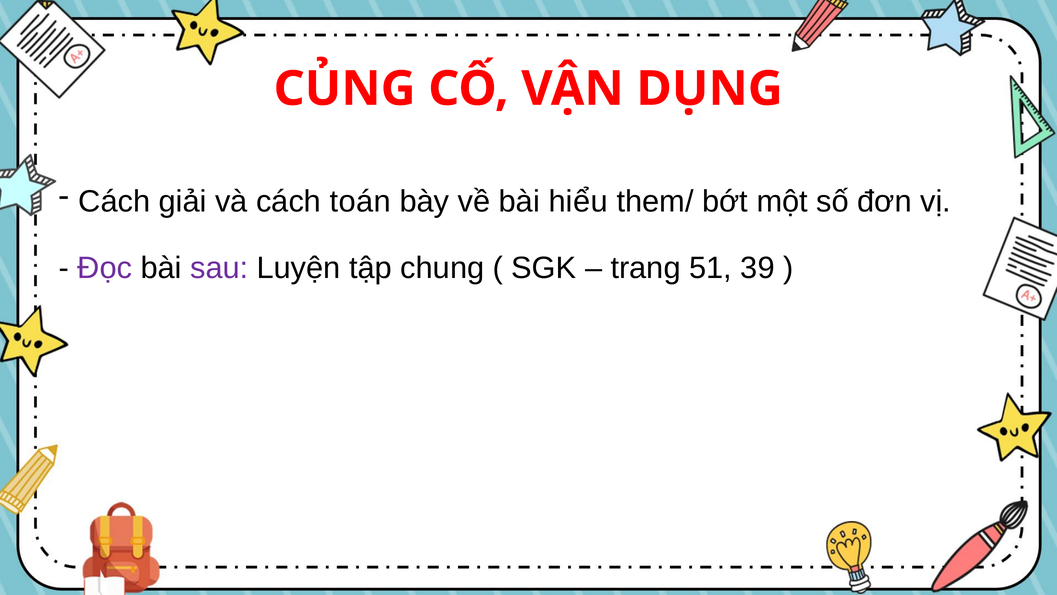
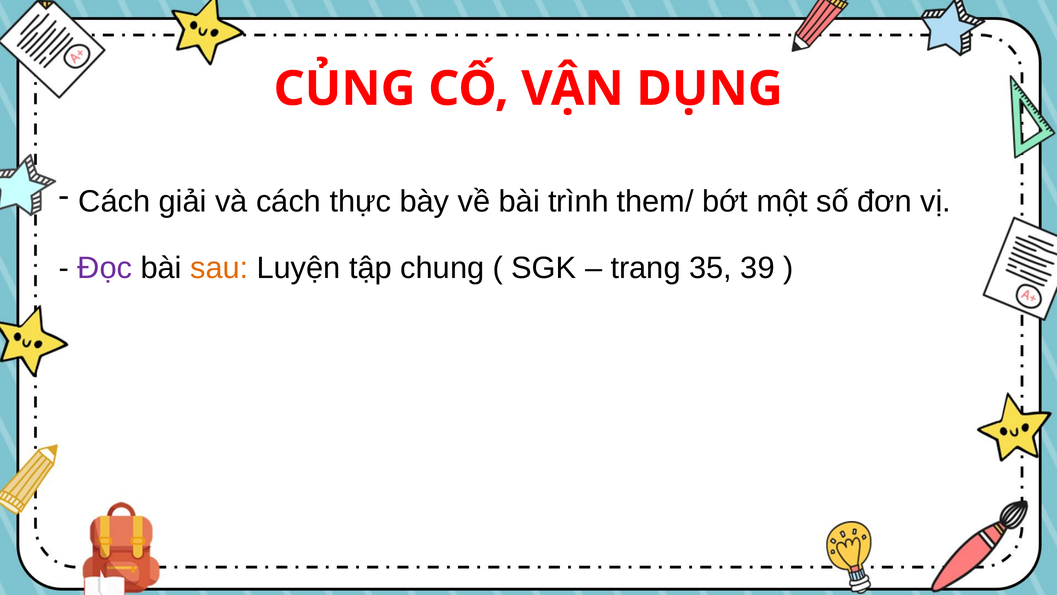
toán: toán -> thực (360, 201)
hiểu: hiểu -> trình (578, 201)
sau colour: purple -> orange (219, 268)
51: 51 -> 35 (711, 268)
